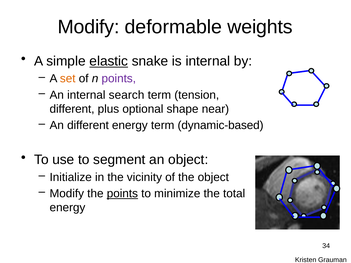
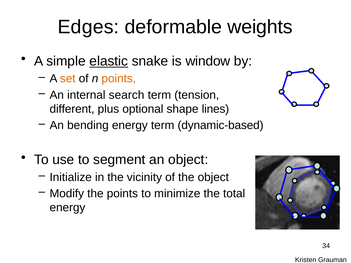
Modify: Modify -> Edges (88, 27)
is internal: internal -> window (208, 61)
points colour: purple -> orange (119, 79)
near: near -> lines (215, 109)
An different: different -> bending (88, 125)
points underline: present -> none (122, 194)
